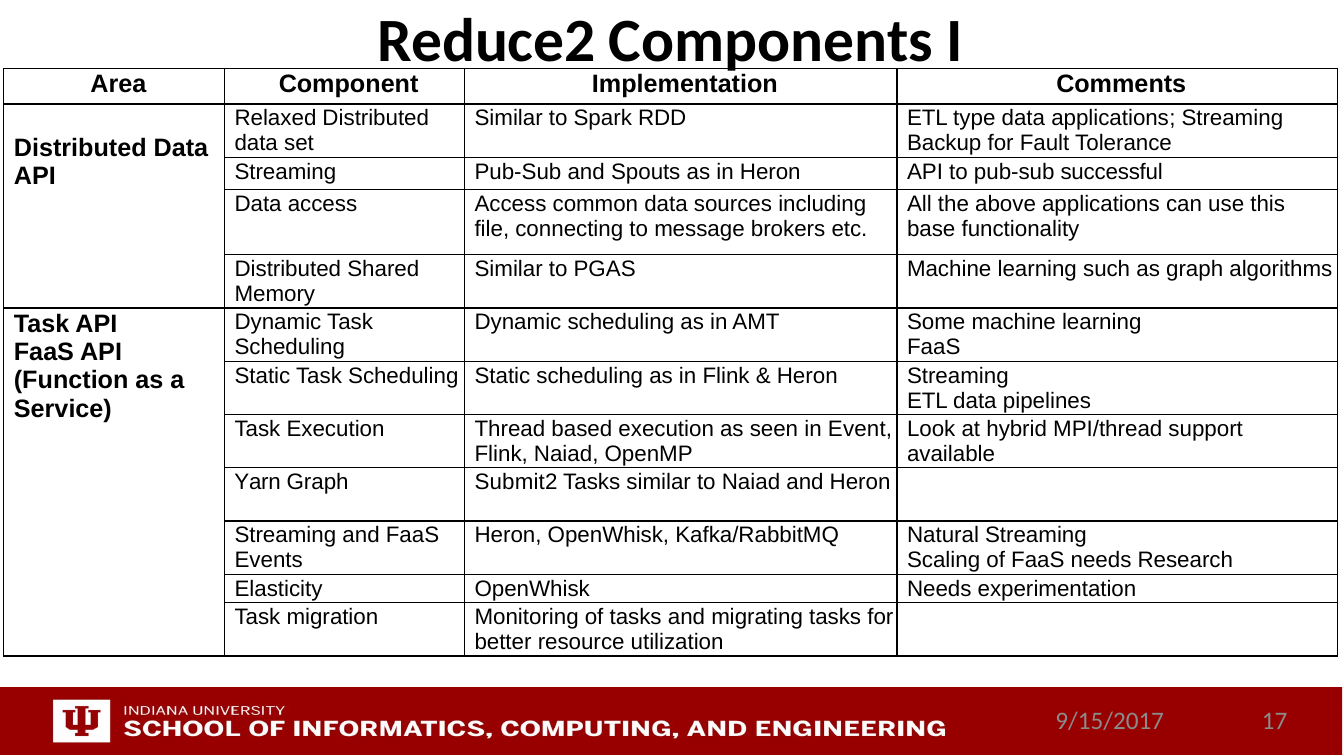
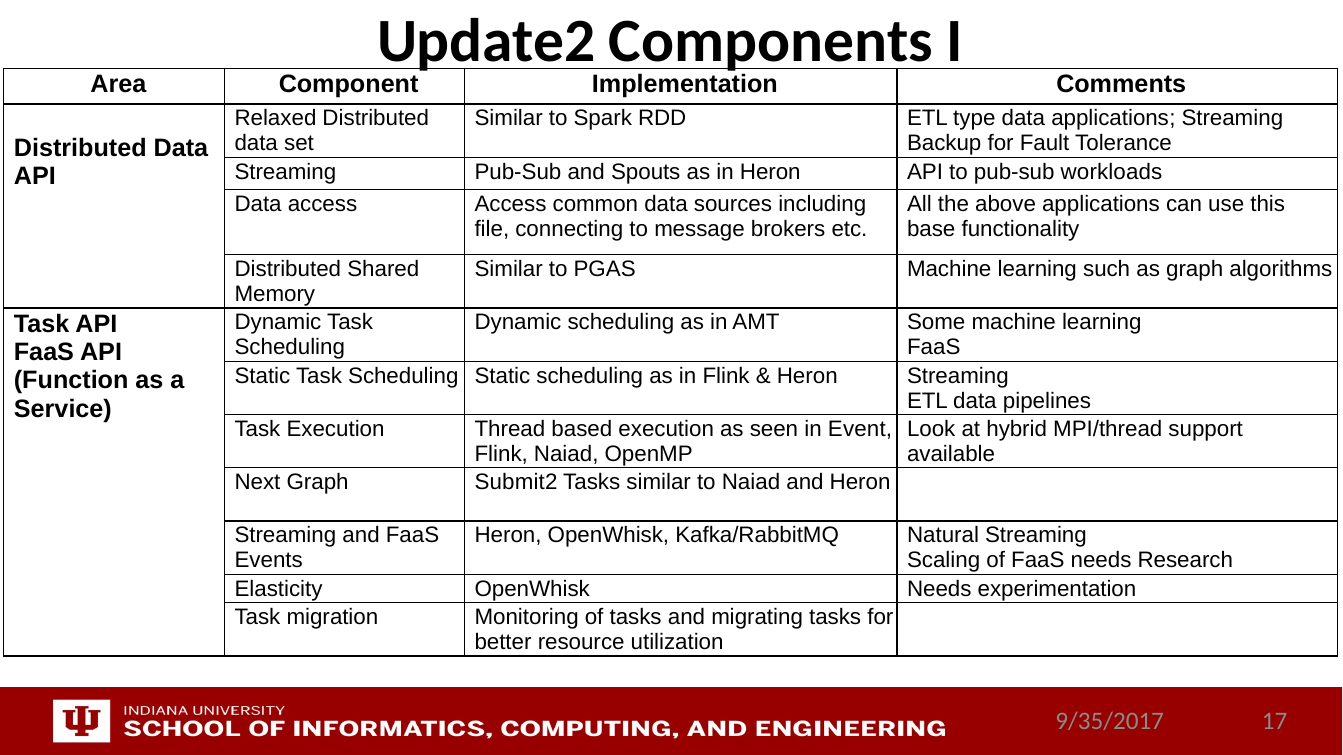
Reduce2: Reduce2 -> Update2 (486, 41)
successful: successful -> workloads (1112, 172)
Yarn: Yarn -> Next (258, 483)
9/15/2017: 9/15/2017 -> 9/35/2017 (1110, 722)
